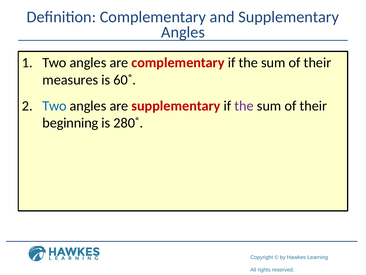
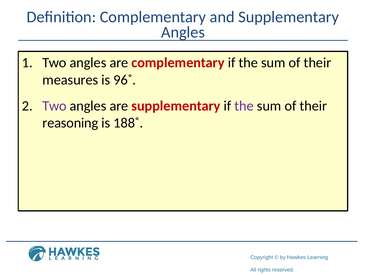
60˚: 60˚ -> 96˚ (125, 80)
Two colour: blue -> purple (54, 106)
beginning: beginning -> reasoning (70, 123)
280˚: 280˚ -> 188˚ (128, 123)
